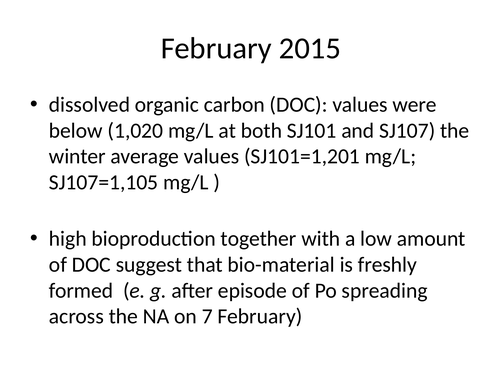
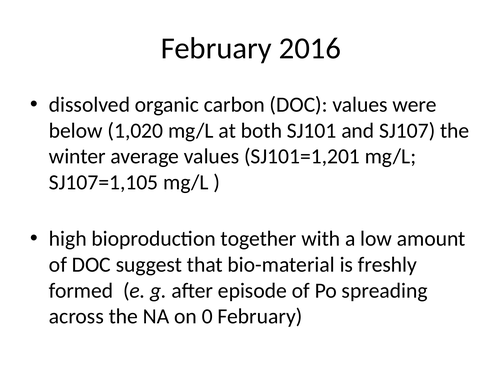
2015: 2015 -> 2016 (310, 49)
7: 7 -> 0 (207, 317)
